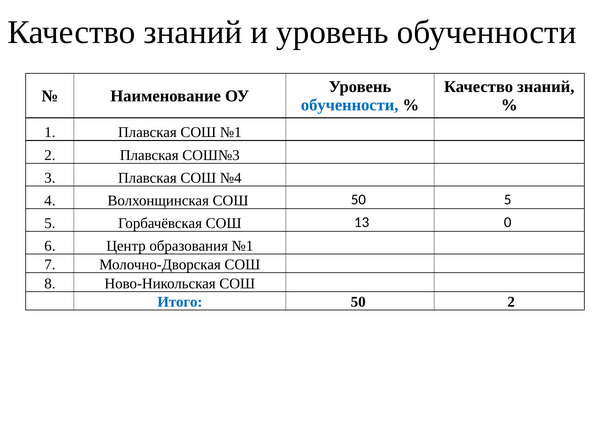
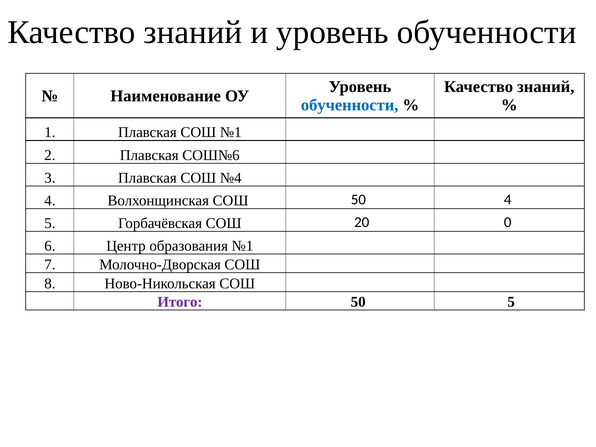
СОШ№3: СОШ№3 -> СОШ№6 (211, 155)
50 5: 5 -> 4 (508, 200)
13: 13 -> 20 (362, 222)
Итого colour: blue -> purple (180, 302)
50 2: 2 -> 5 (511, 302)
